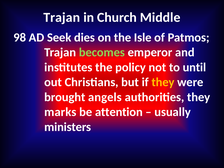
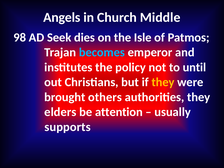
Trajan: Trajan -> Angels (62, 17)
becomes colour: light green -> light blue (102, 52)
angels: angels -> others (105, 97)
marks: marks -> elders (60, 112)
ministers: ministers -> supports (68, 127)
